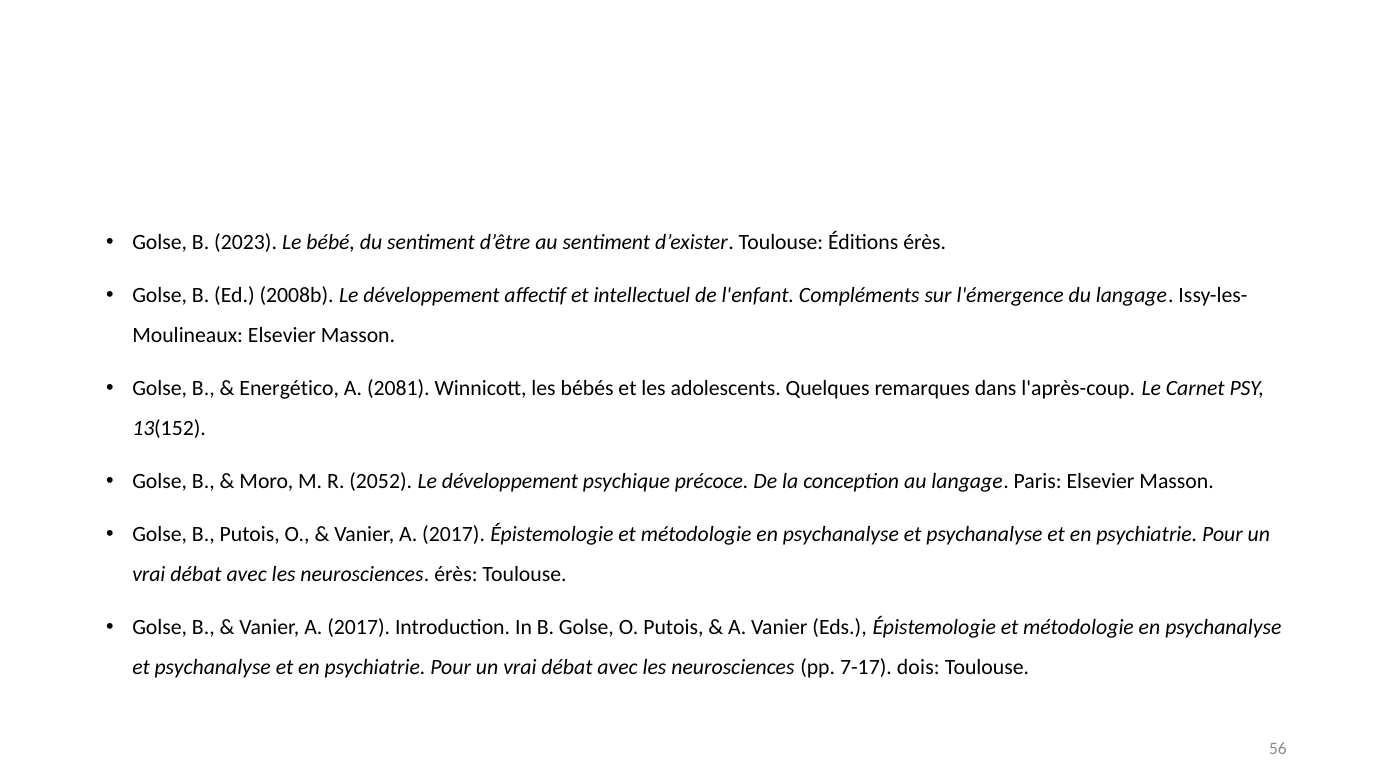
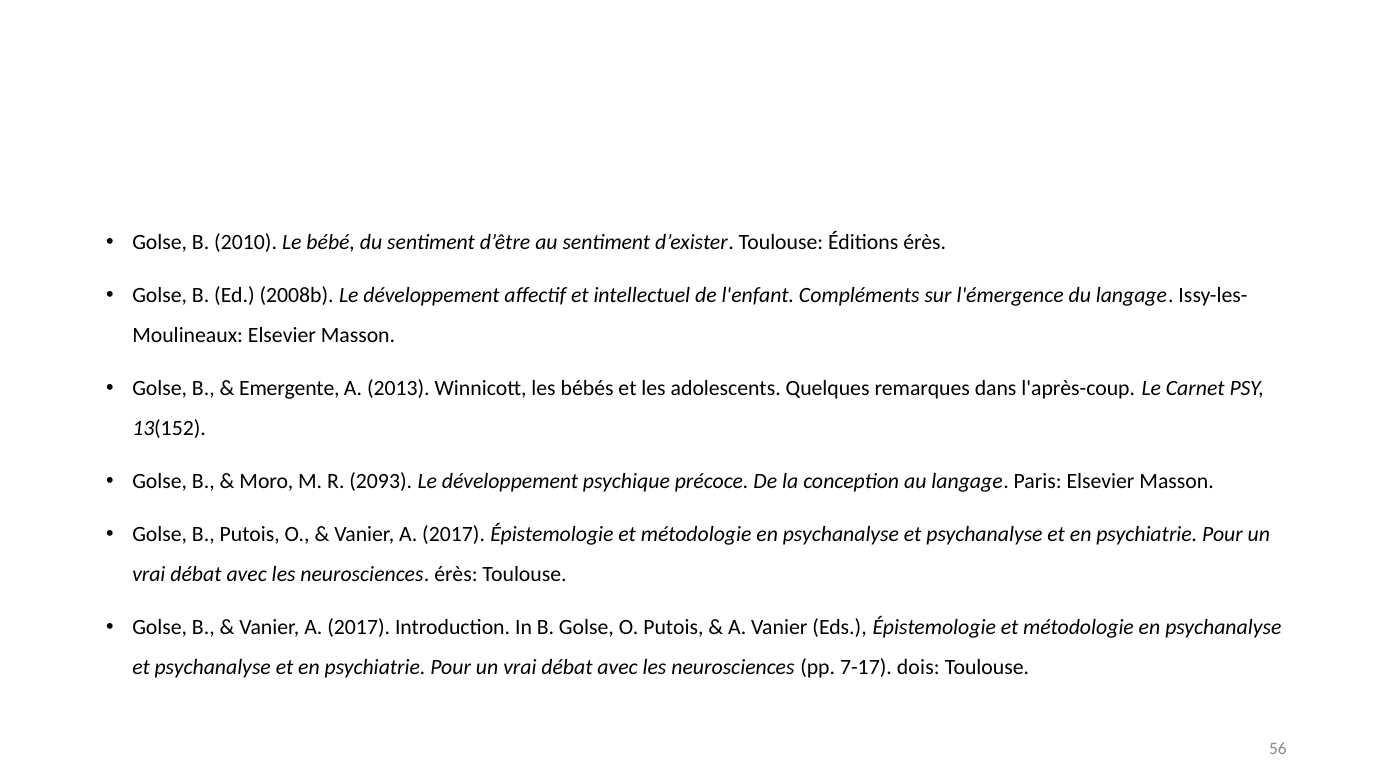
2023: 2023 -> 2010 (246, 242)
Energético: Energético -> Emergente (289, 388)
2081: 2081 -> 2013 (398, 388)
2052: 2052 -> 2093 (381, 481)
